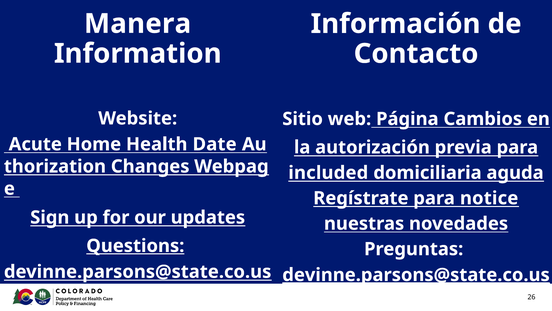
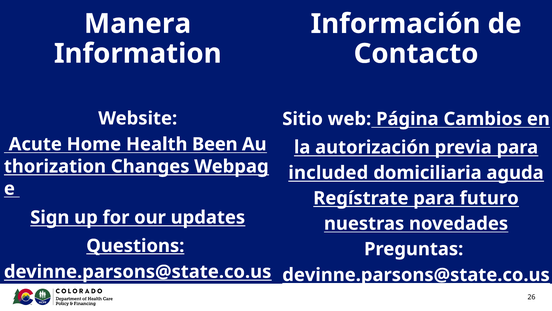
Date: Date -> Been (215, 144)
notice: notice -> futuro (489, 198)
devinne.parsons@state.co.us underline: present -> none (416, 275)
